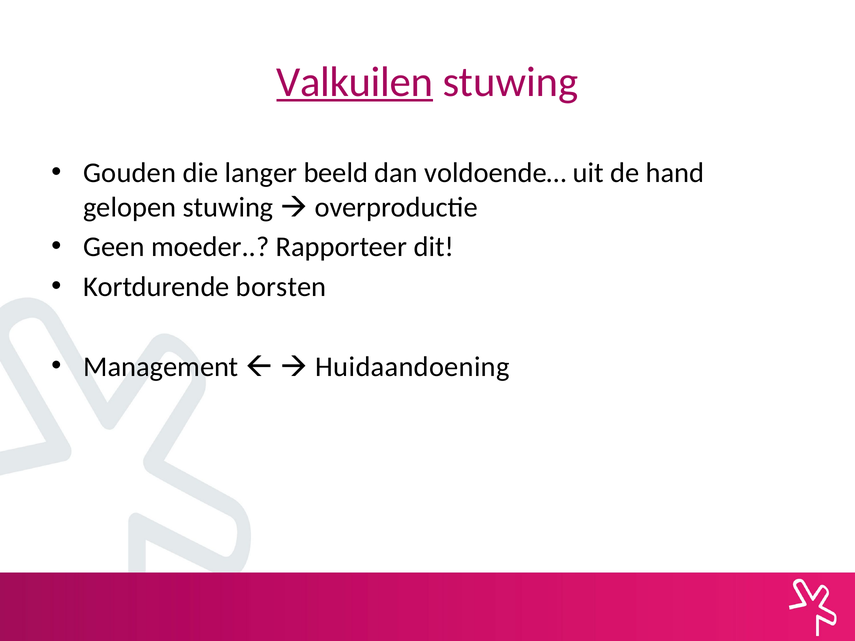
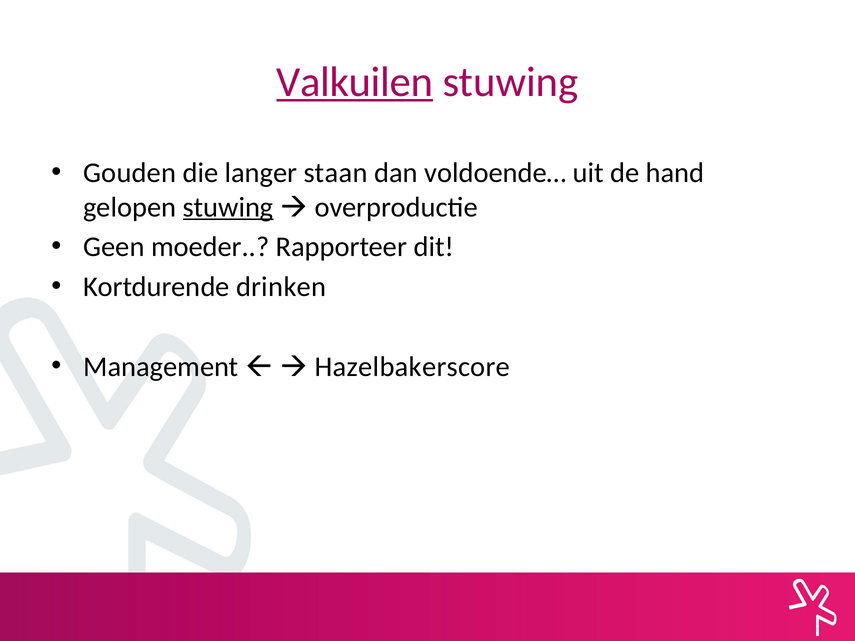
beeld: beeld -> staan (336, 173)
stuwing underline: none -> present (228, 207)
borsten: borsten -> drinken (281, 287)
Huidaandoening: Huidaandoening -> Hazelbakerscore (413, 367)
